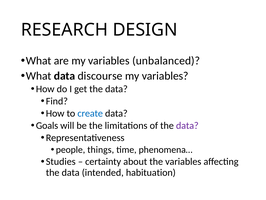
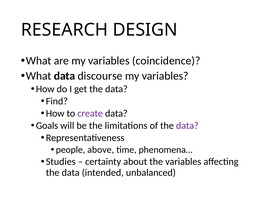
unbalanced: unbalanced -> coincidence (166, 61)
create colour: blue -> purple (90, 113)
things: things -> above (101, 149)
habituation: habituation -> unbalanced (151, 172)
